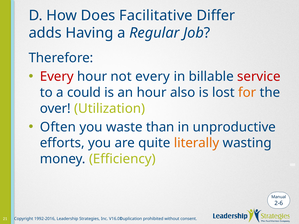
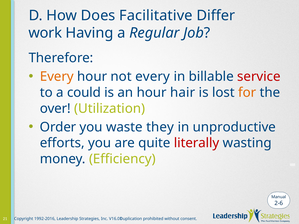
adds: adds -> work (45, 33)
Every colour: red -> orange (57, 77)
also: also -> hair (183, 93)
Often: Often -> Order (58, 127)
than: than -> they (160, 127)
literally colour: orange -> red (197, 143)
